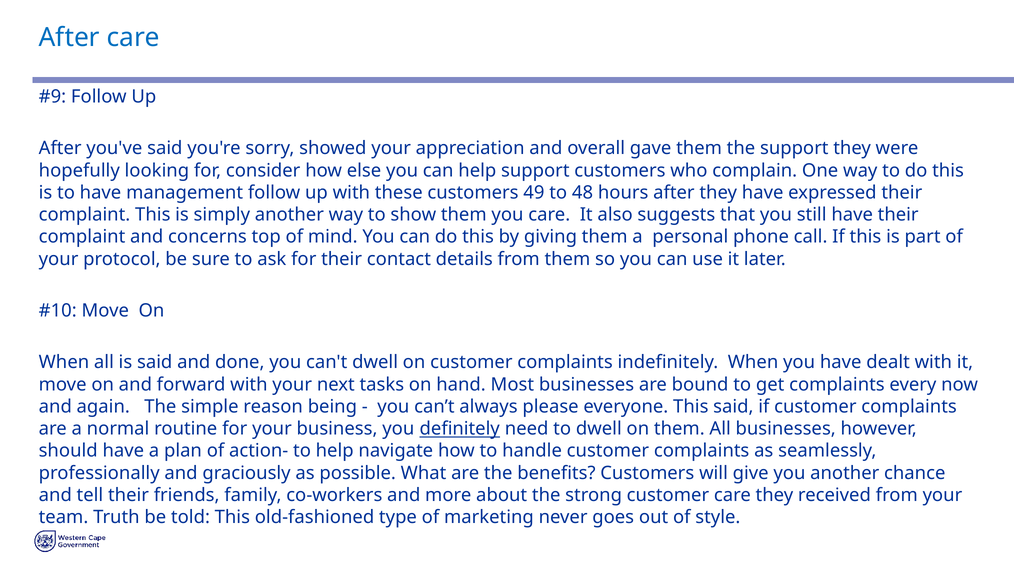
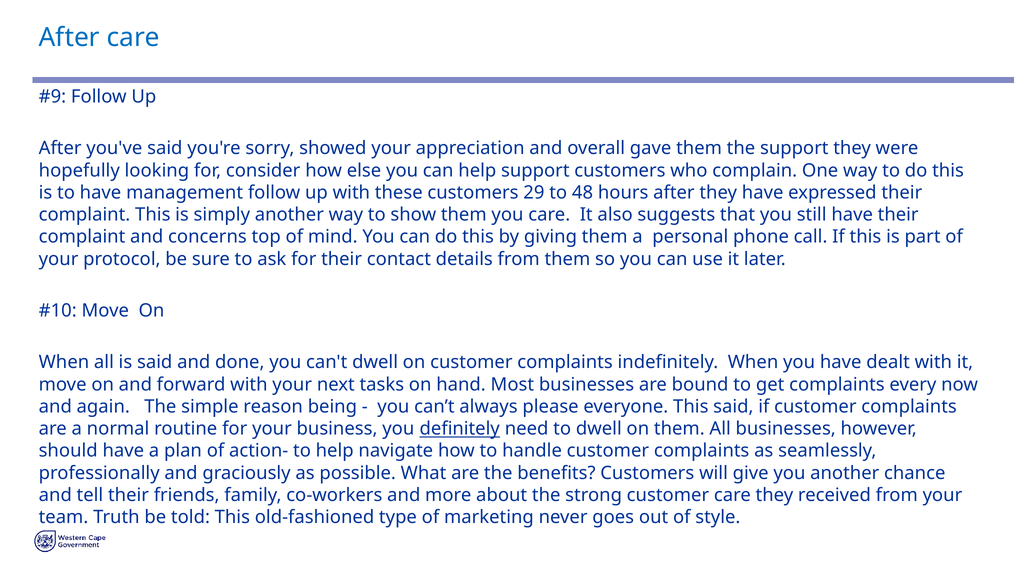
49: 49 -> 29 (534, 193)
